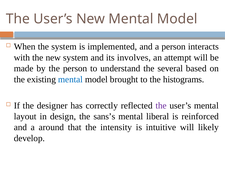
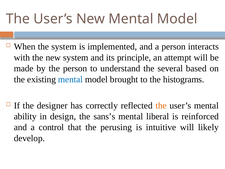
involves: involves -> principle (134, 57)
the colour: purple -> orange (161, 105)
layout: layout -> ability (25, 116)
around: around -> control (51, 127)
intensity: intensity -> perusing (116, 127)
